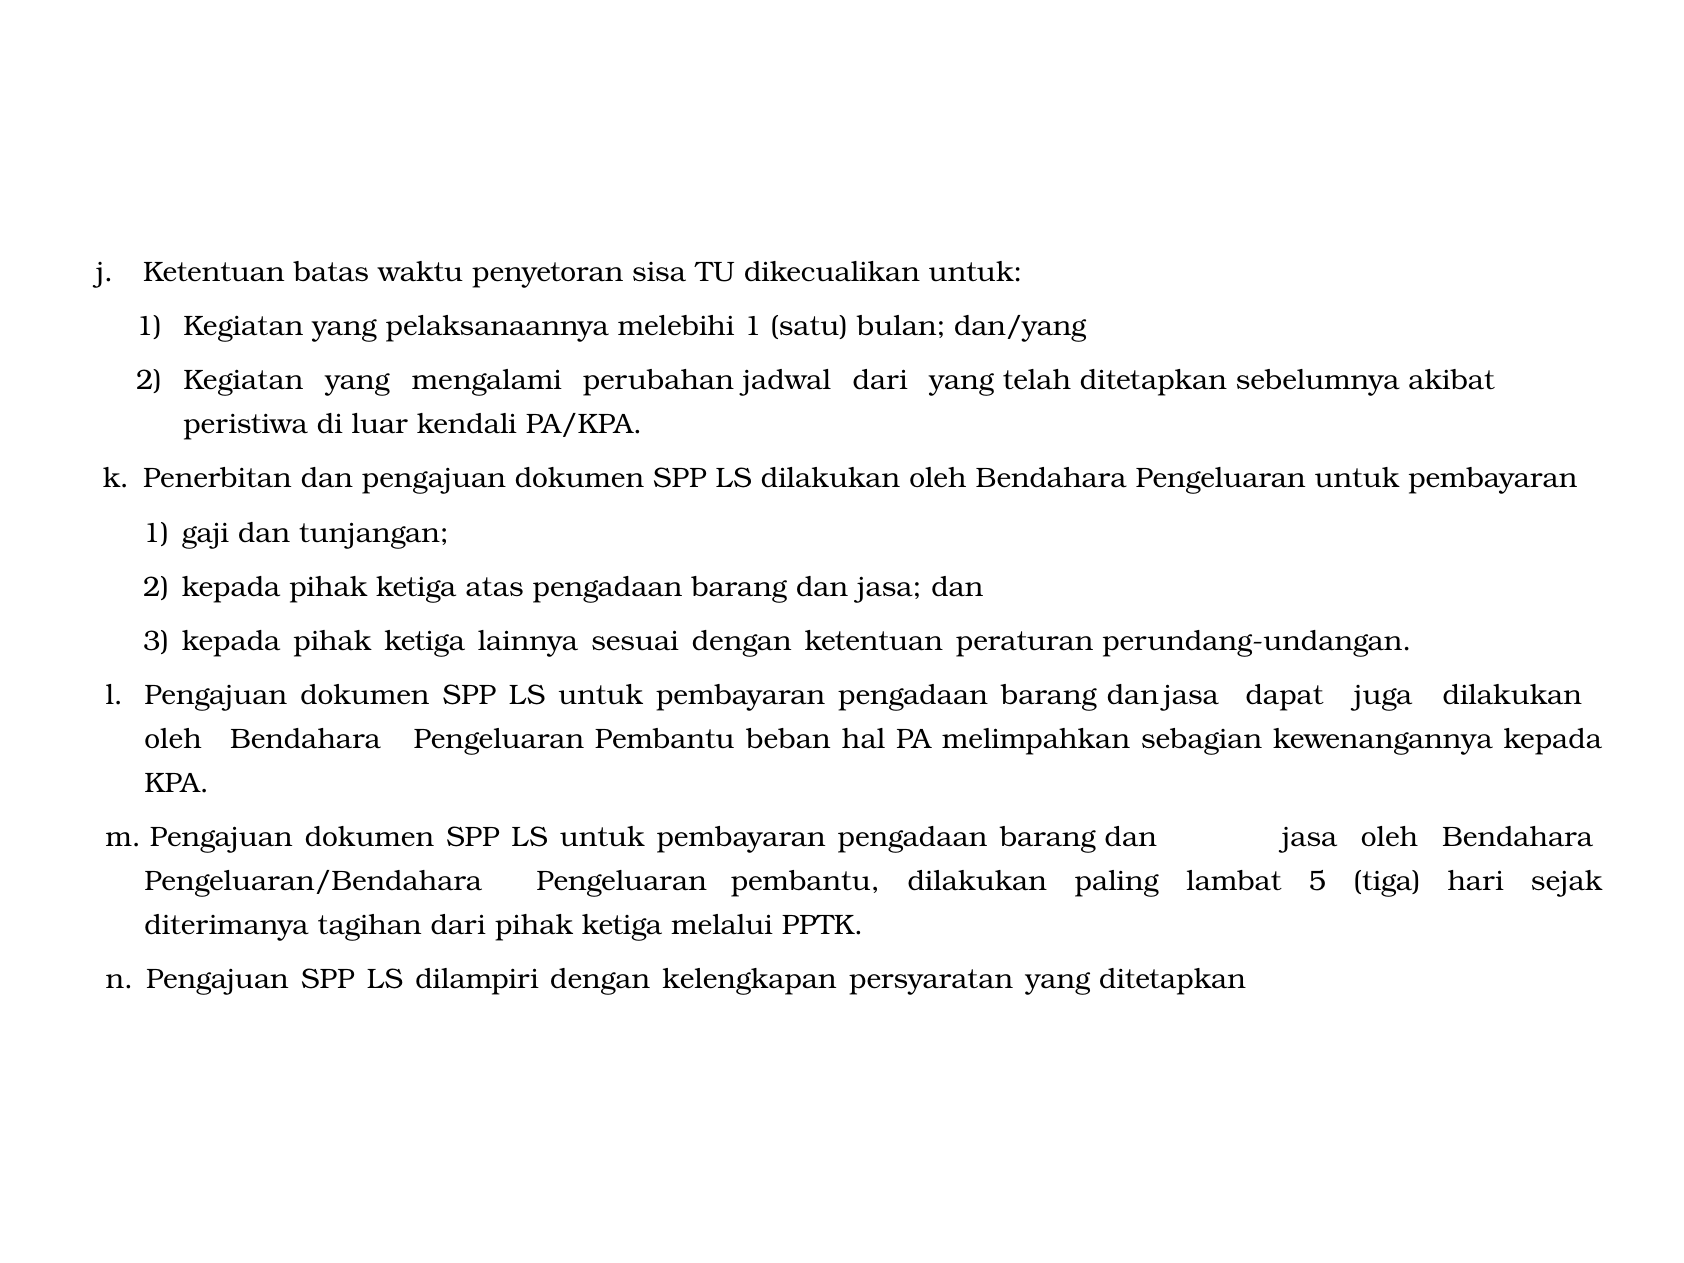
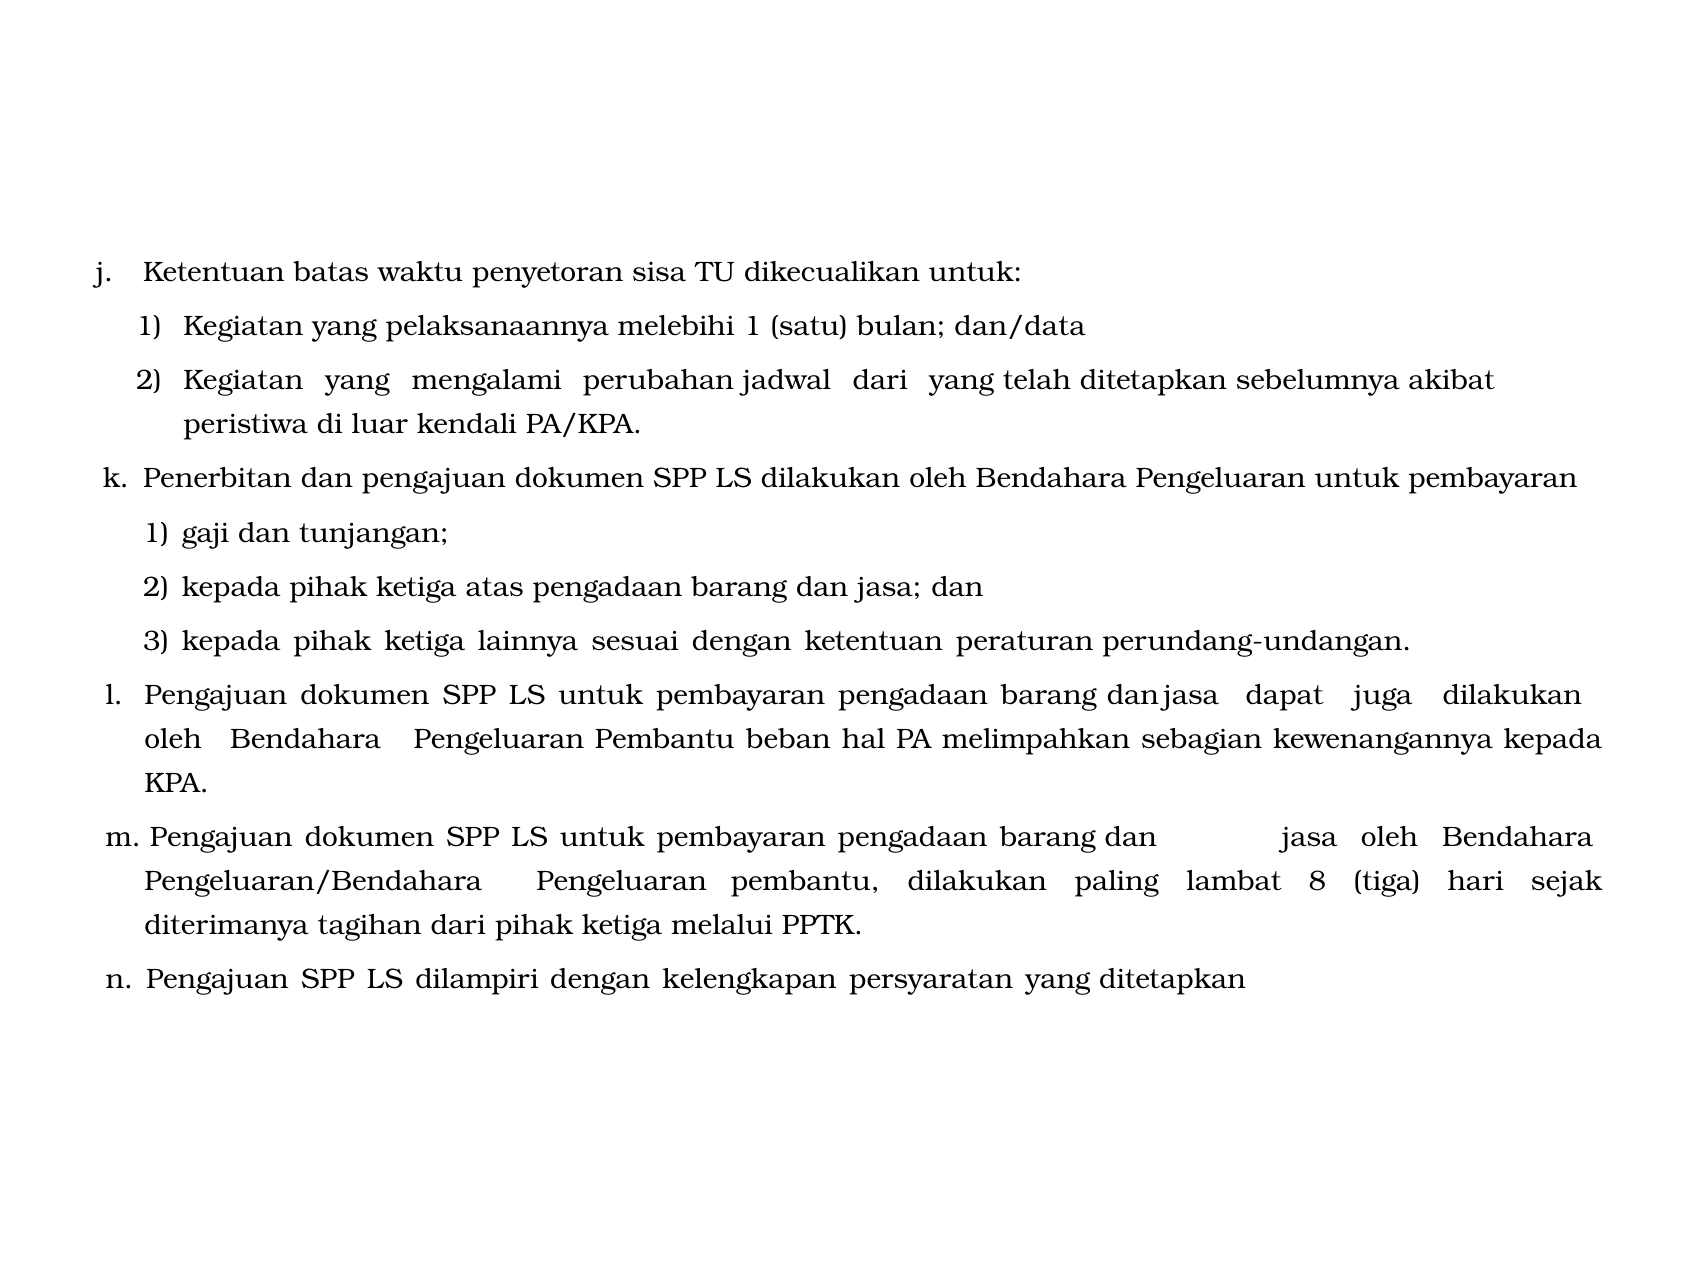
dan/yang: dan/yang -> dan/data (1020, 326)
5: 5 -> 8 (1317, 881)
